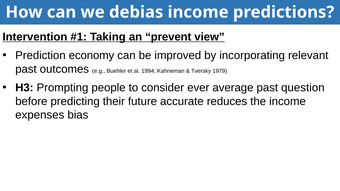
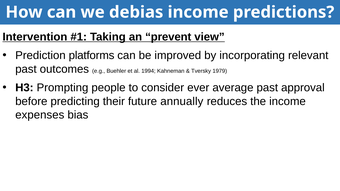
economy: economy -> platforms (92, 56)
question: question -> approval (303, 88)
accurate: accurate -> annually (182, 101)
